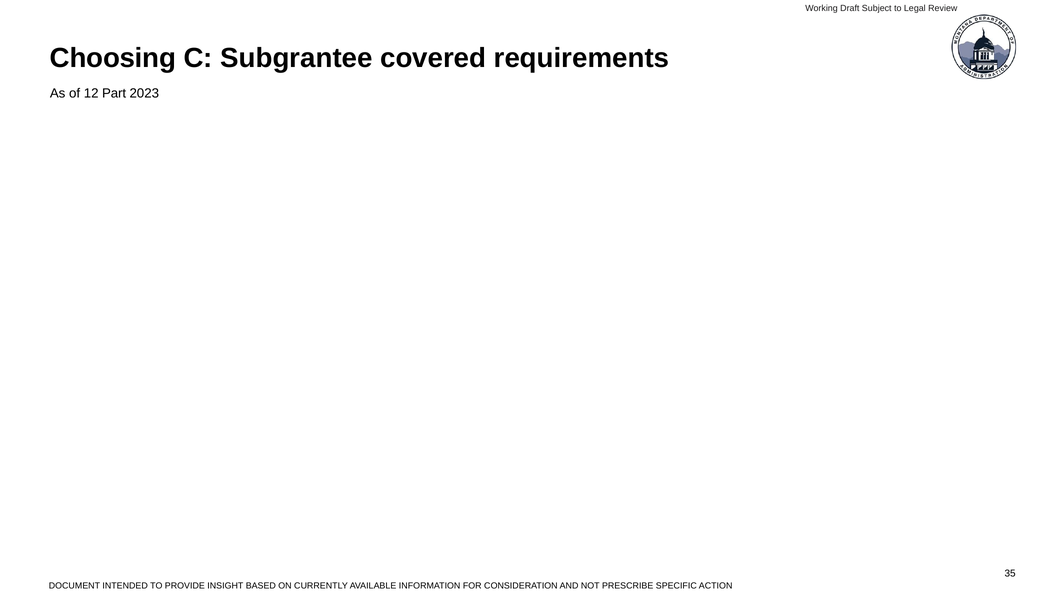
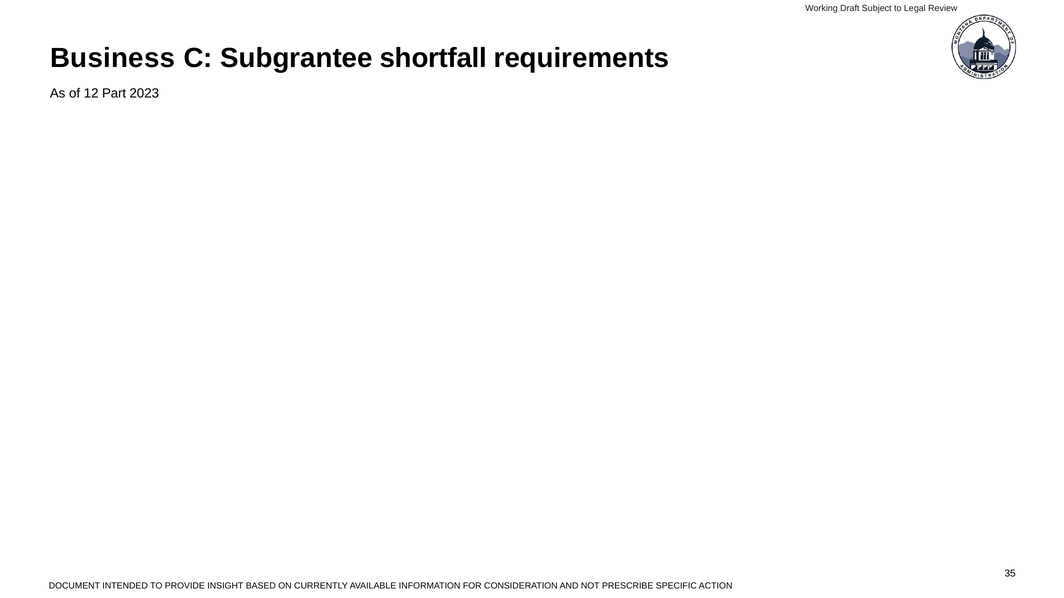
Choosing: Choosing -> Business (113, 58)
covered: covered -> shortfall (433, 58)
